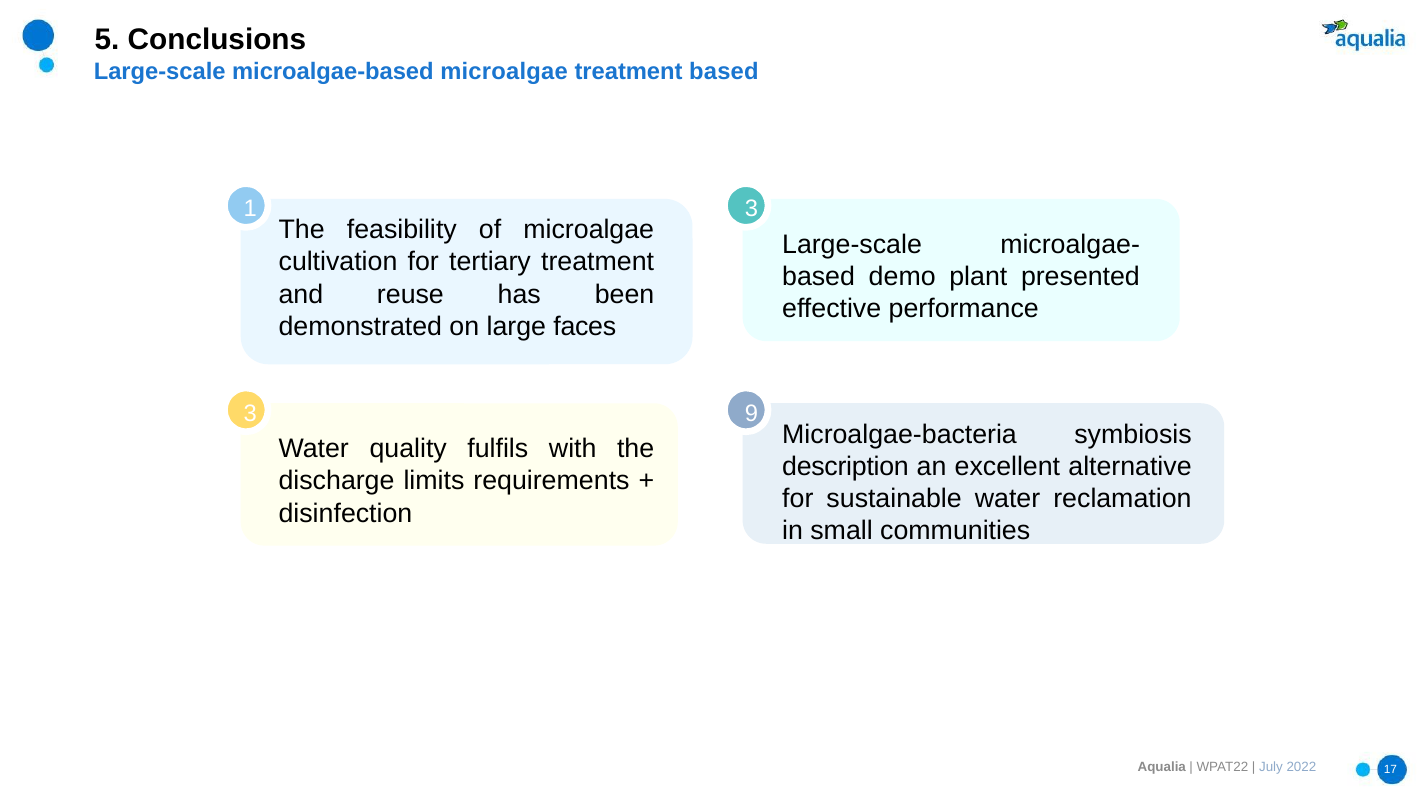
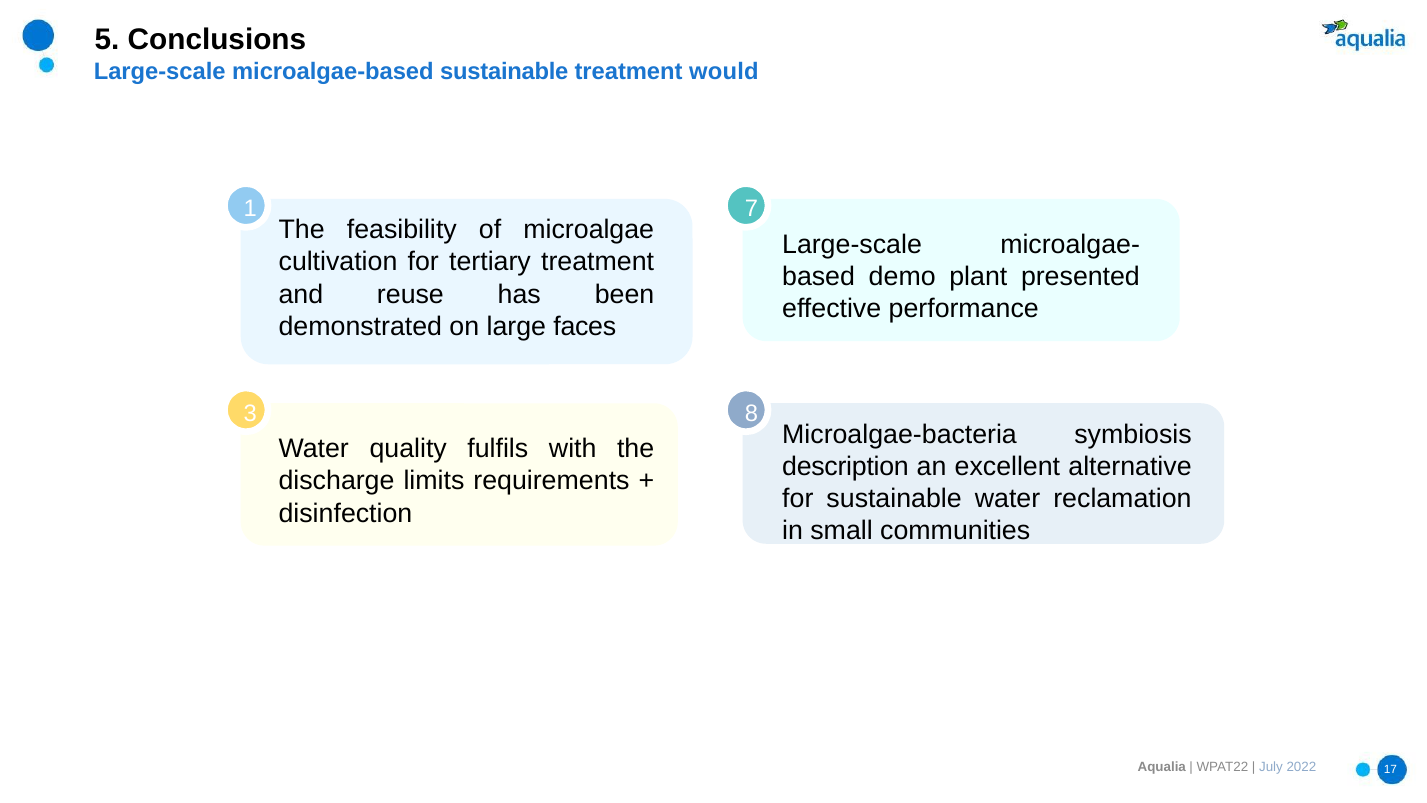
microalgae-based microalgae: microalgae -> sustainable (504, 72)
treatment based: based -> would (724, 72)
1 3: 3 -> 7 (752, 209)
9: 9 -> 8 (752, 413)
